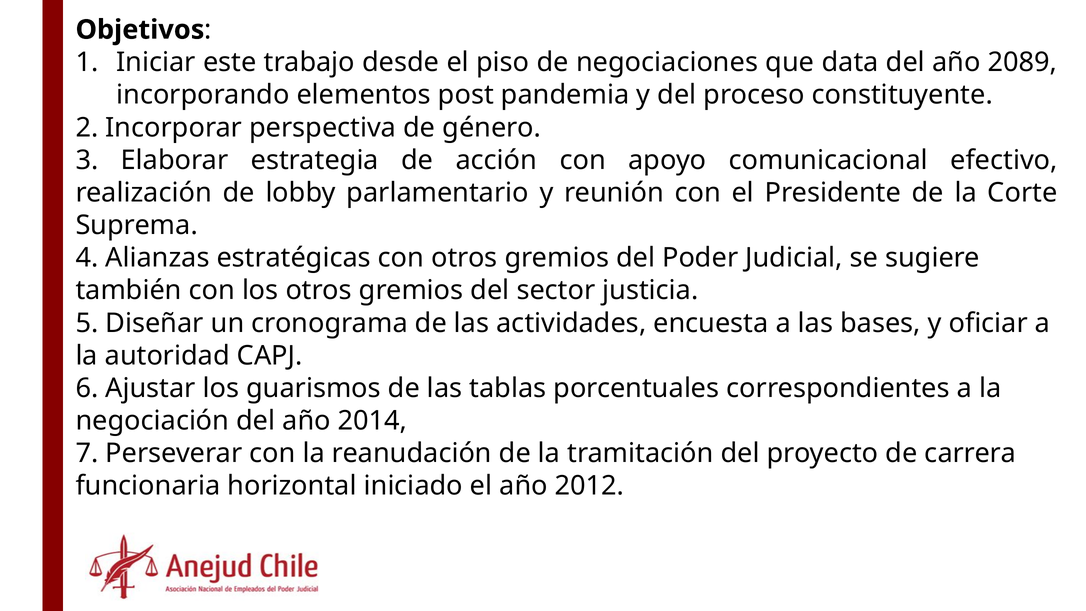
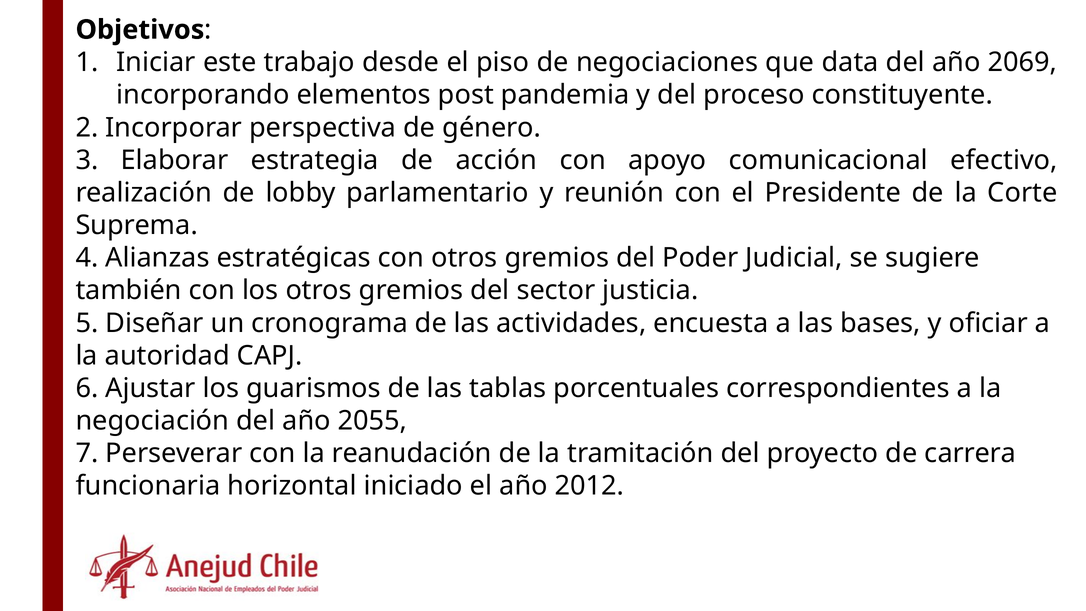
2089: 2089 -> 2069 (1023, 62)
2014: 2014 -> 2055 (373, 421)
